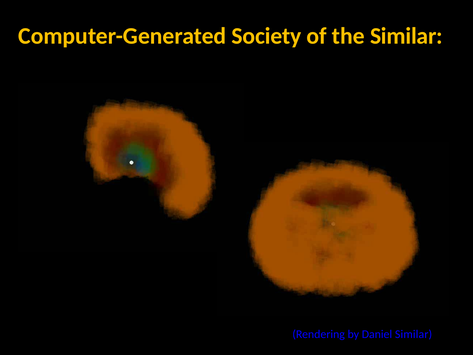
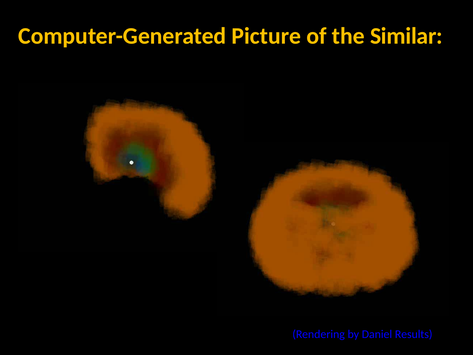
Society: Society -> Picture (266, 36)
Daniel Similar: Similar -> Results (414, 334)
